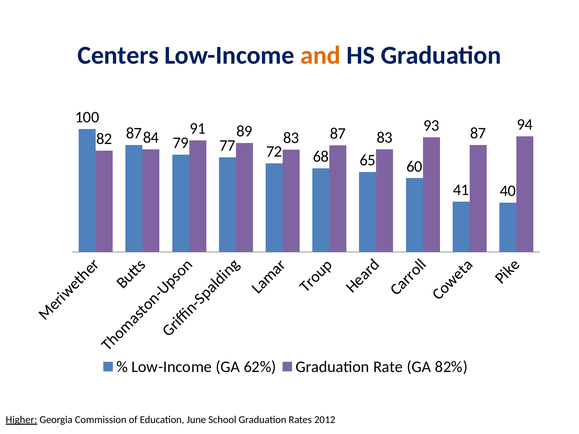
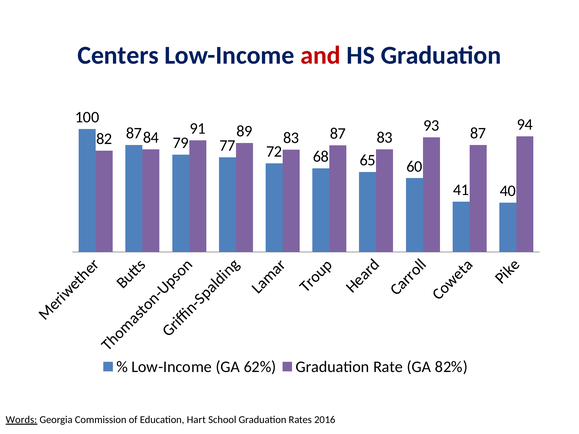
and colour: orange -> red (321, 55)
Higher: Higher -> Words (21, 420)
June: June -> Hart (196, 420)
2012: 2012 -> 2016 (325, 420)
